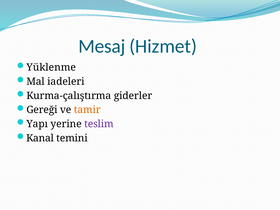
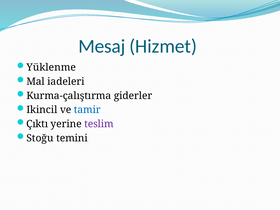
Gereği: Gereği -> Ikincil (42, 110)
tamir colour: orange -> blue (87, 110)
Yapı: Yapı -> Çıktı (37, 124)
Kanal: Kanal -> Stoğu (40, 138)
